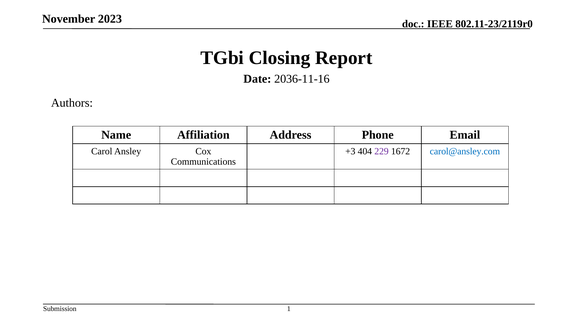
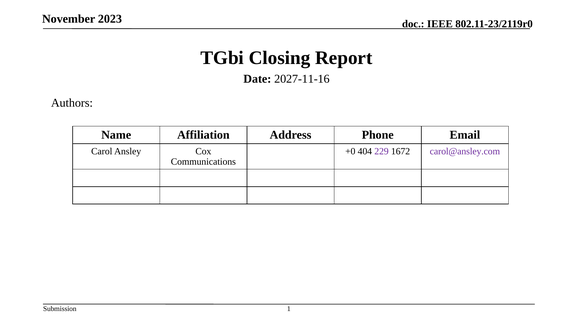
2036-11-16: 2036-11-16 -> 2027-11-16 (302, 79)
+3: +3 -> +0 (350, 151)
carol@ansley.com colour: blue -> purple (465, 151)
